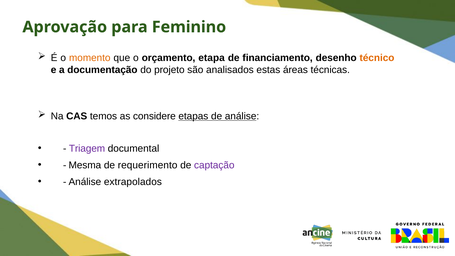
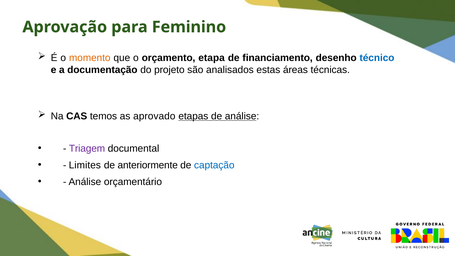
técnico colour: orange -> blue (377, 58)
considere: considere -> aprovado (154, 116)
Mesma: Mesma -> Limites (85, 165)
requerimento: requerimento -> anteriormente (148, 165)
captação colour: purple -> blue (214, 165)
extrapolados: extrapolados -> orçamentário (133, 182)
